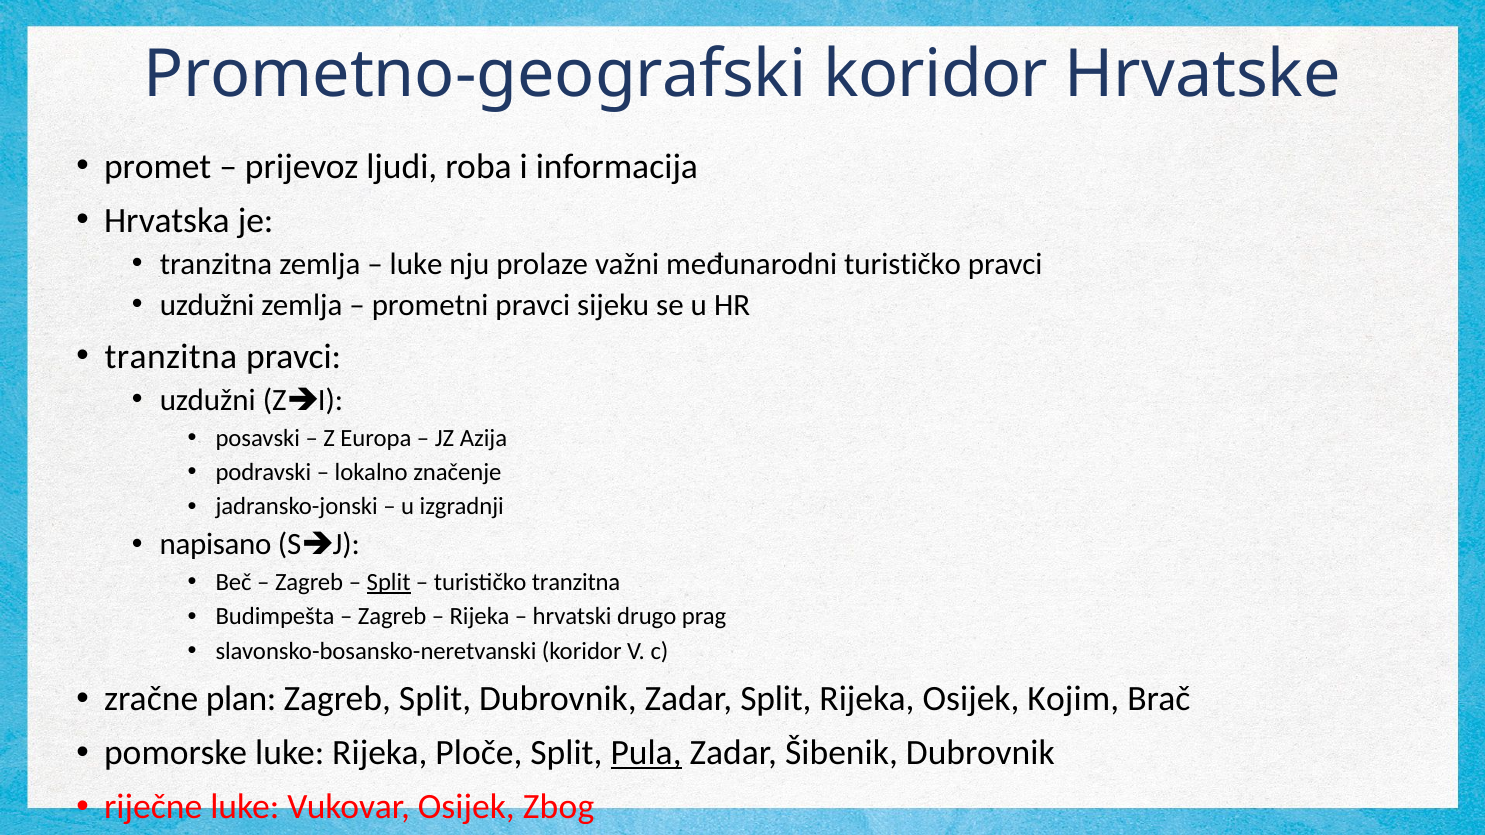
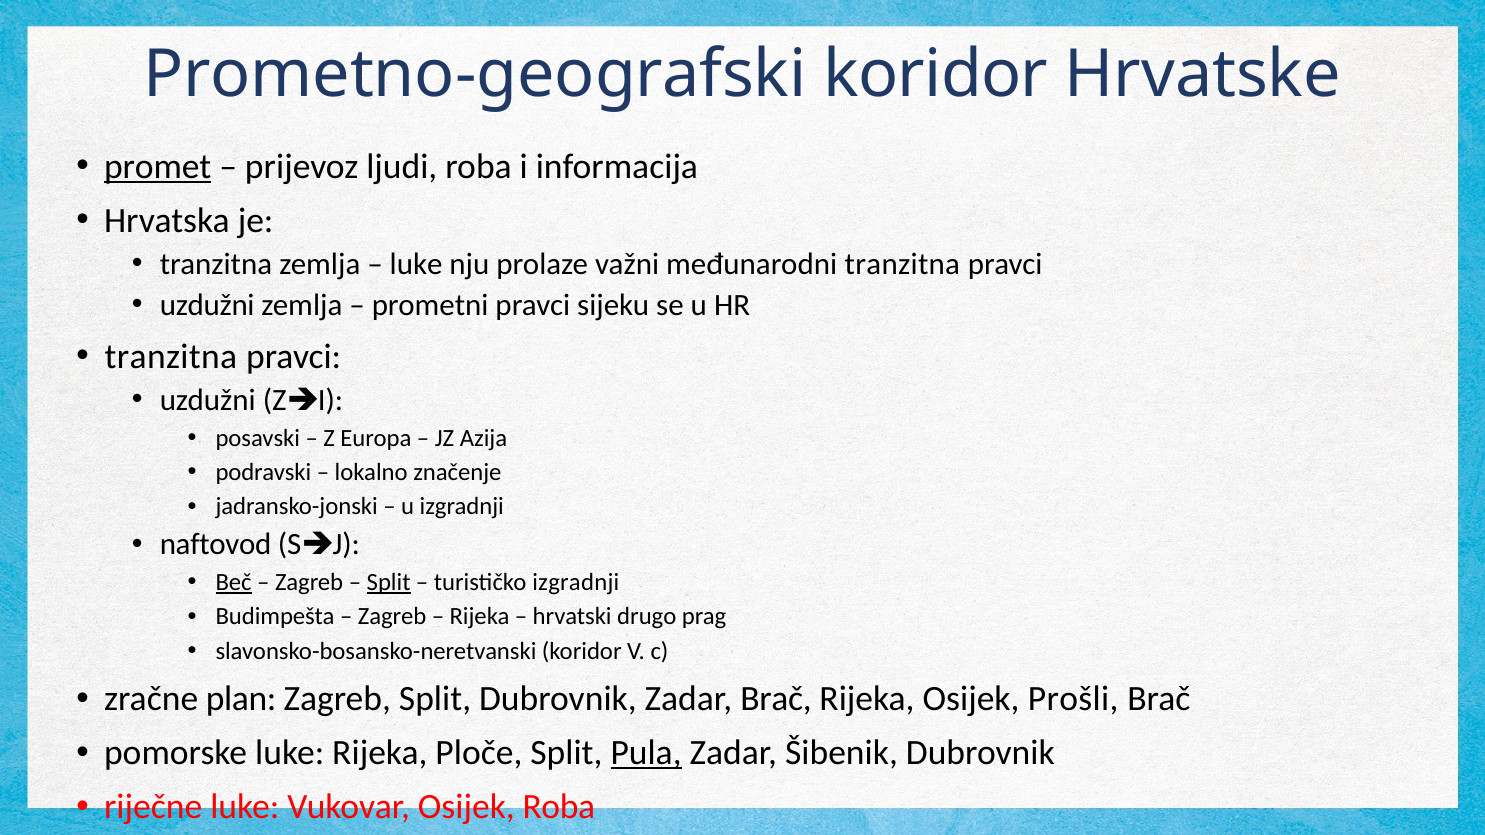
promet underline: none -> present (158, 167)
međunarodni turističko: turističko -> tranzitna (902, 264)
napisano: napisano -> naftovod (216, 545)
Beč underline: none -> present (234, 582)
turističko tranzitna: tranzitna -> izgradnji (576, 582)
Zadar Split: Split -> Brač (776, 699)
Kojim: Kojim -> Prošli (1073, 699)
Osijek Zbog: Zbog -> Roba (559, 807)
